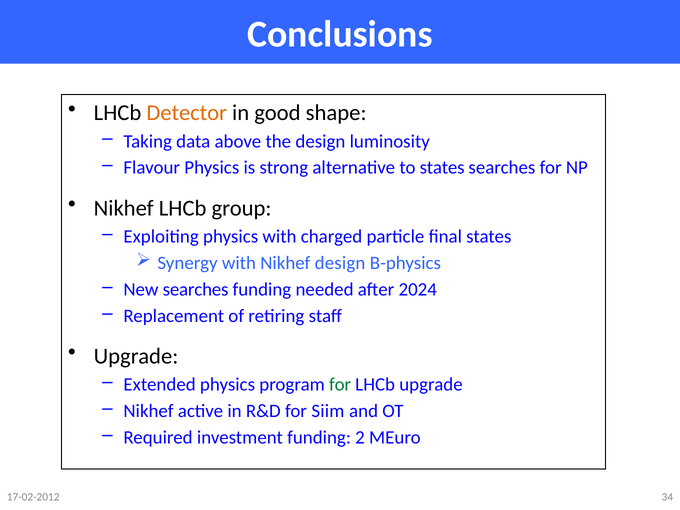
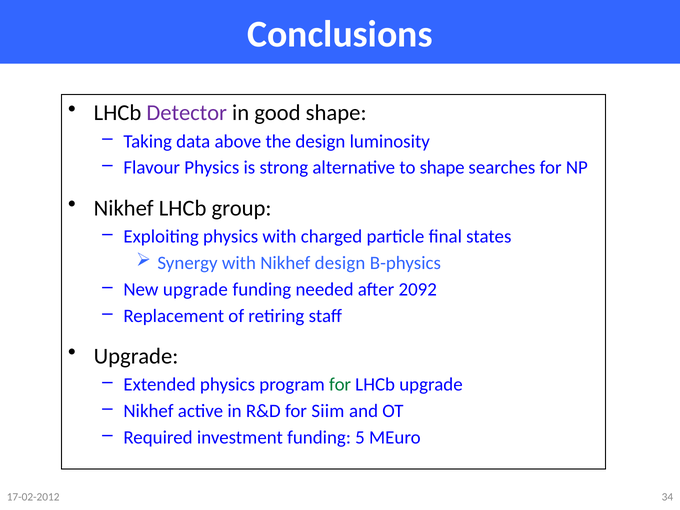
Detector colour: orange -> purple (187, 113)
to states: states -> shape (442, 168)
New searches: searches -> upgrade (195, 289)
2024: 2024 -> 2092 (418, 289)
2: 2 -> 5 (360, 437)
